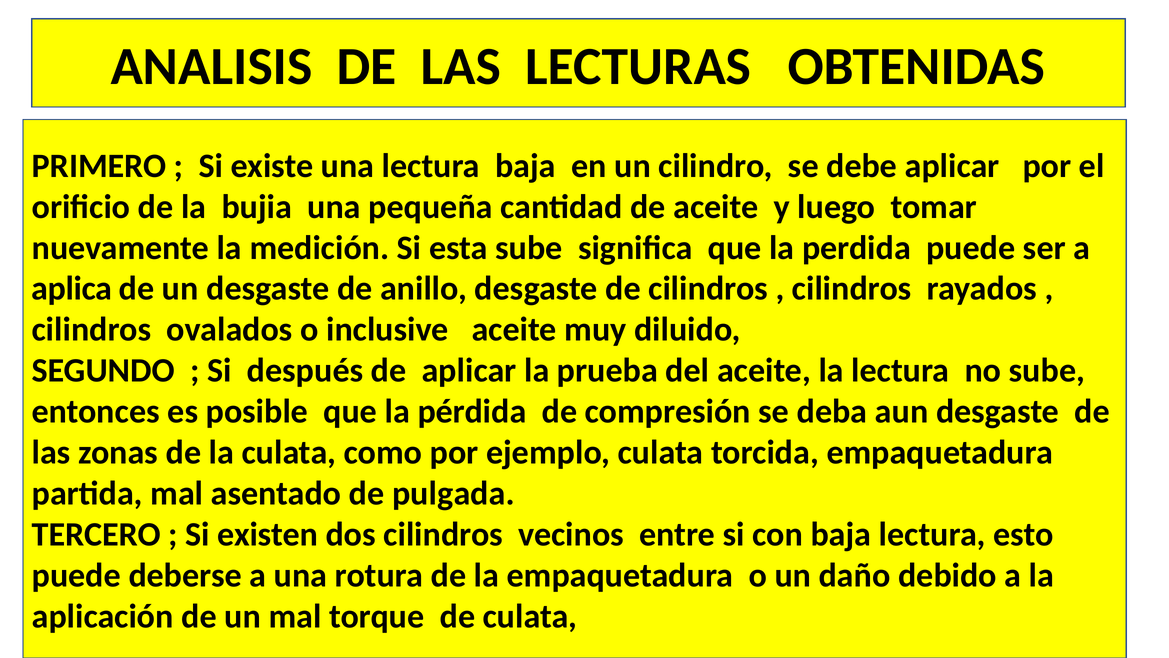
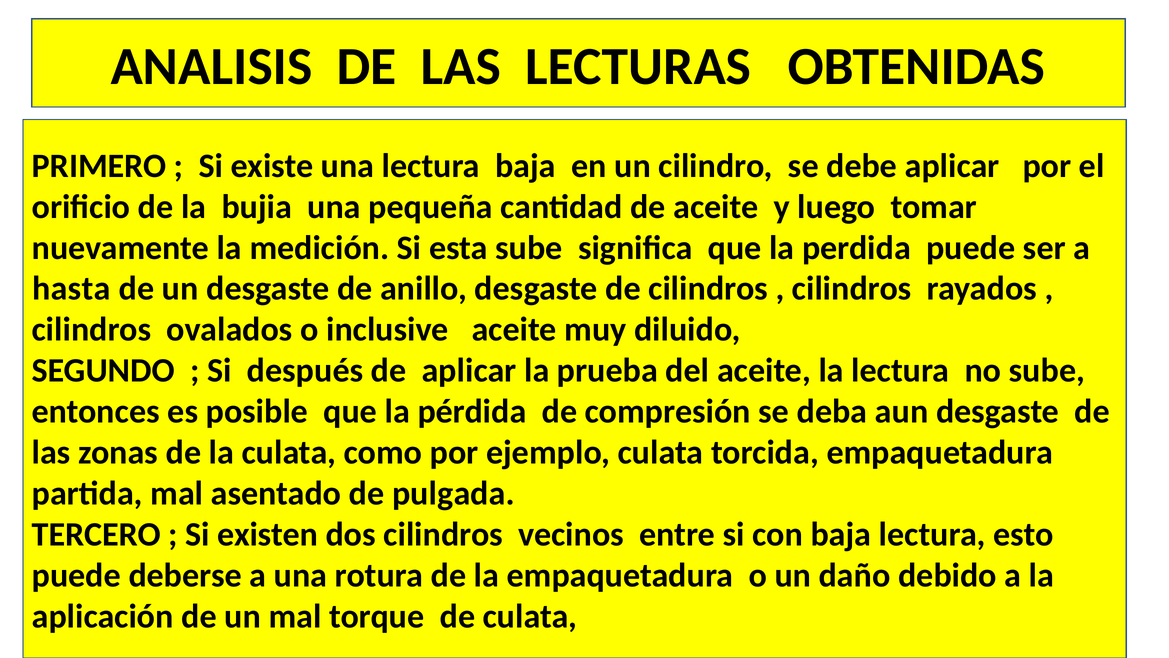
aplica: aplica -> hasta (71, 289)
